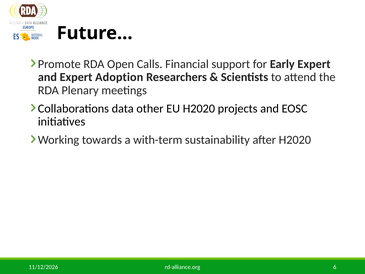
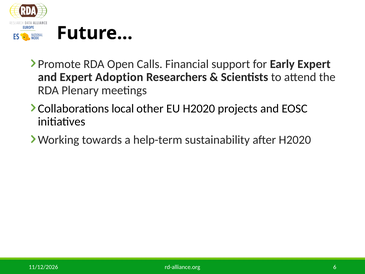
data: data -> local (123, 108)
with-term: with-term -> help-term (158, 140)
